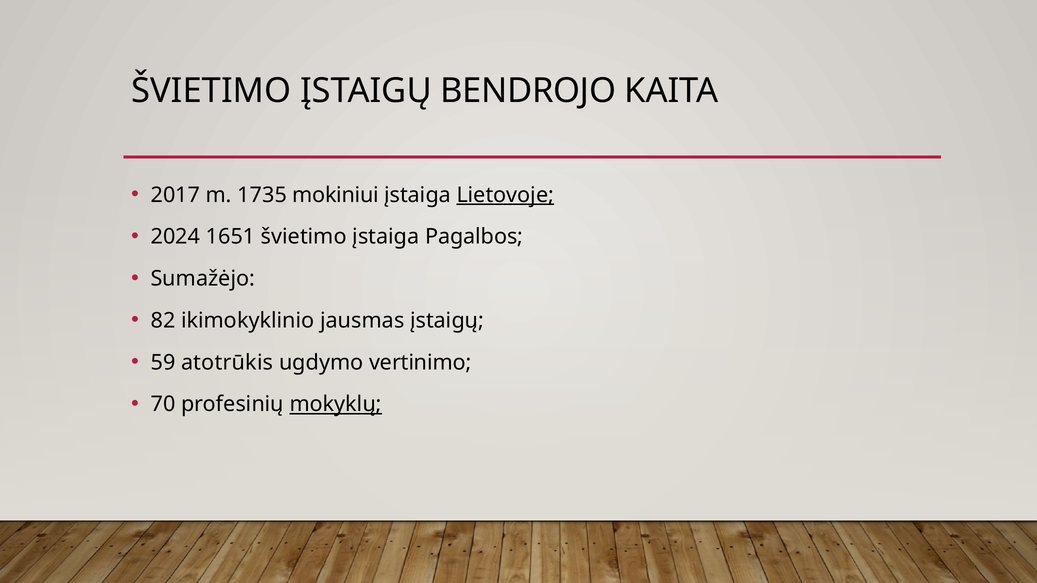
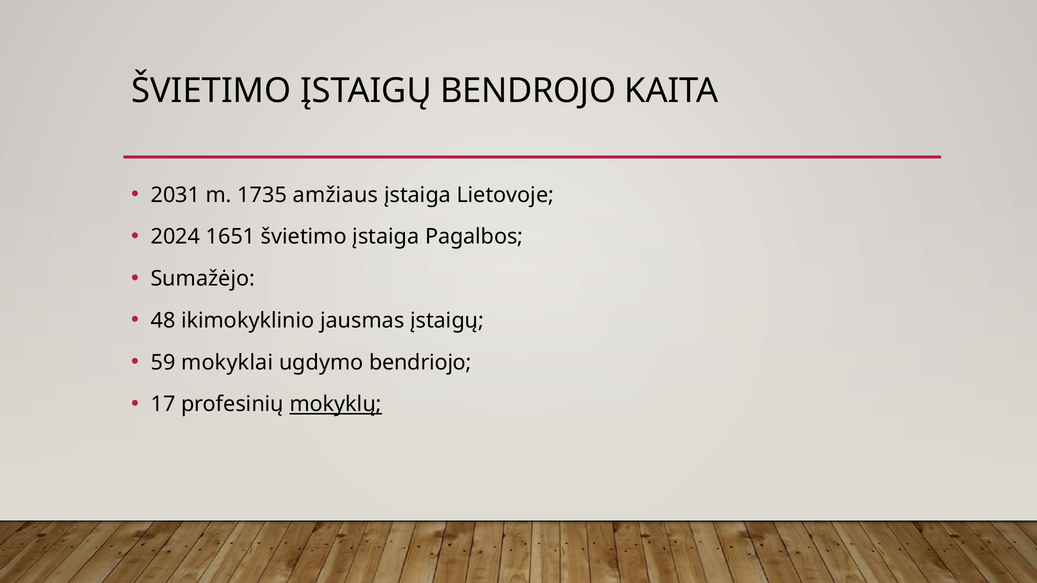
2017: 2017 -> 2031 (175, 195)
mokiniui: mokiniui -> amžiaus (335, 195)
Lietovoje underline: present -> none (505, 195)
82: 82 -> 48 (163, 321)
atotrūkis: atotrūkis -> mokyklai (227, 363)
vertinimo: vertinimo -> bendriojo (420, 363)
70: 70 -> 17 (163, 405)
